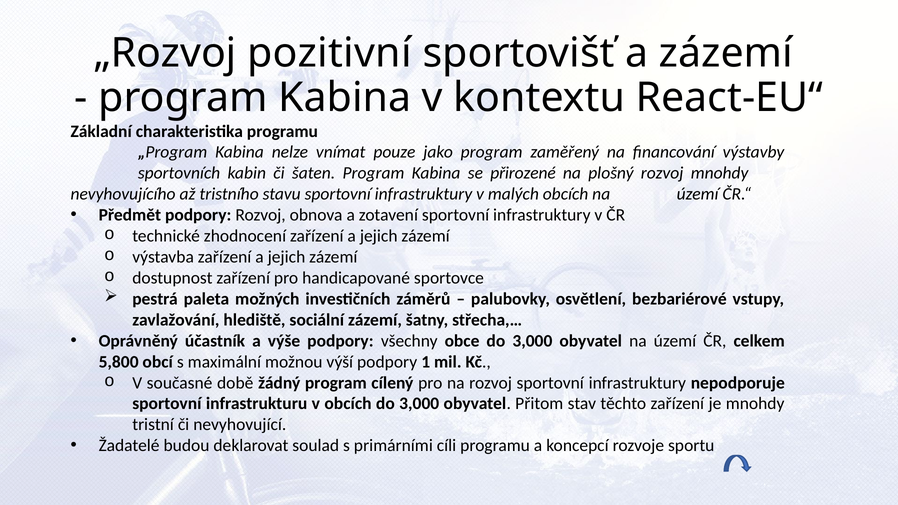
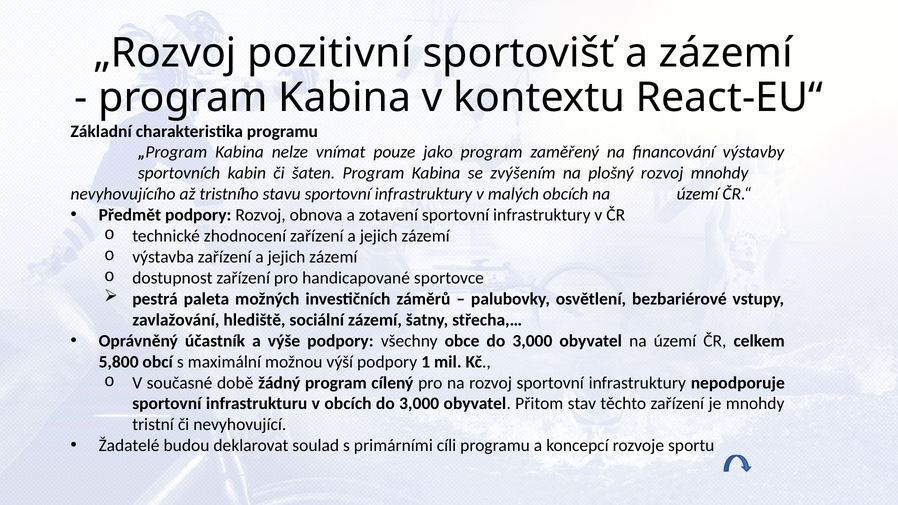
přirozené: přirozené -> zvýšením (523, 173)
